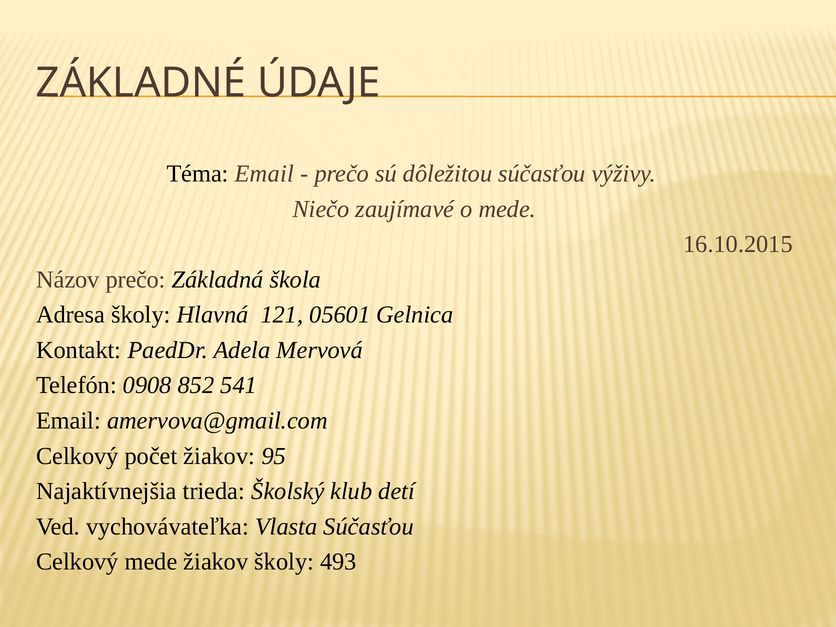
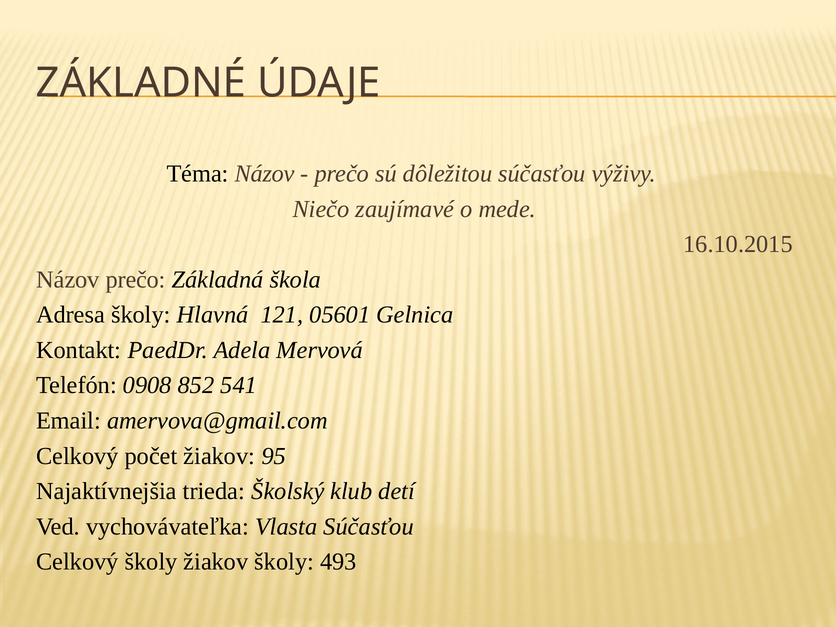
Téma Email: Email -> Názov (265, 174)
Celkový mede: mede -> školy (151, 562)
